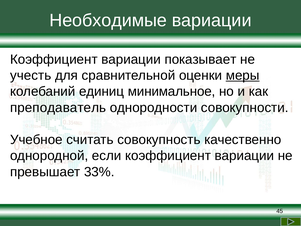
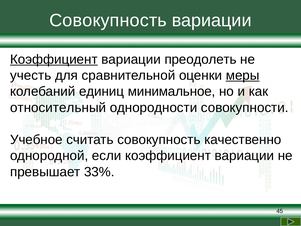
Необходимые: Необходимые -> Совокупность (108, 21)
Коэффициент underline: none -> present (54, 59)
показывает: показывает -> преодолеть (201, 59)
преподаватель: преподаватель -> относительный (58, 107)
